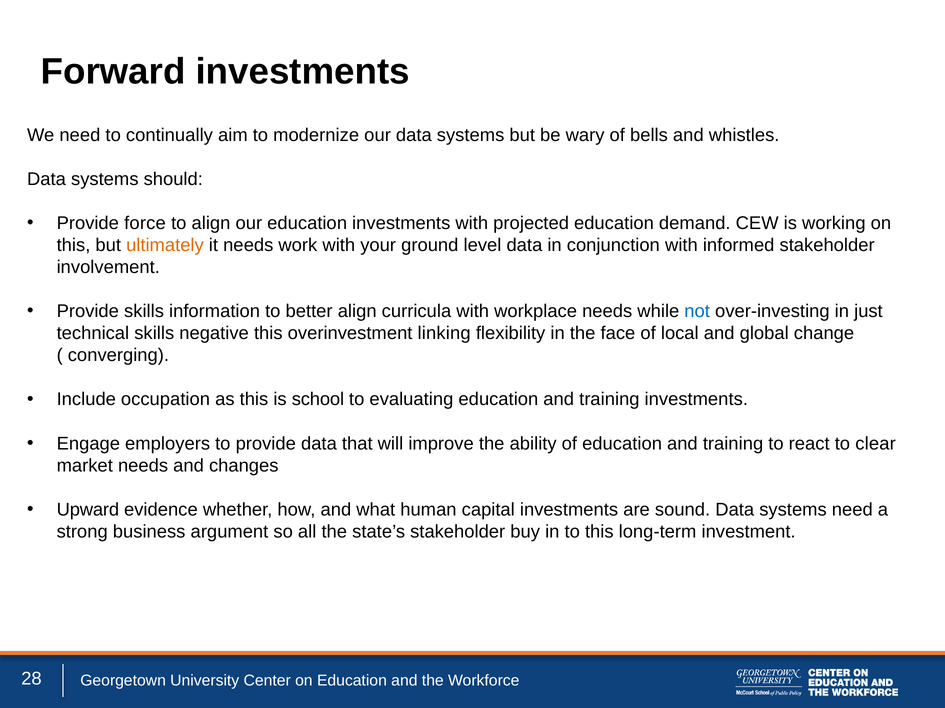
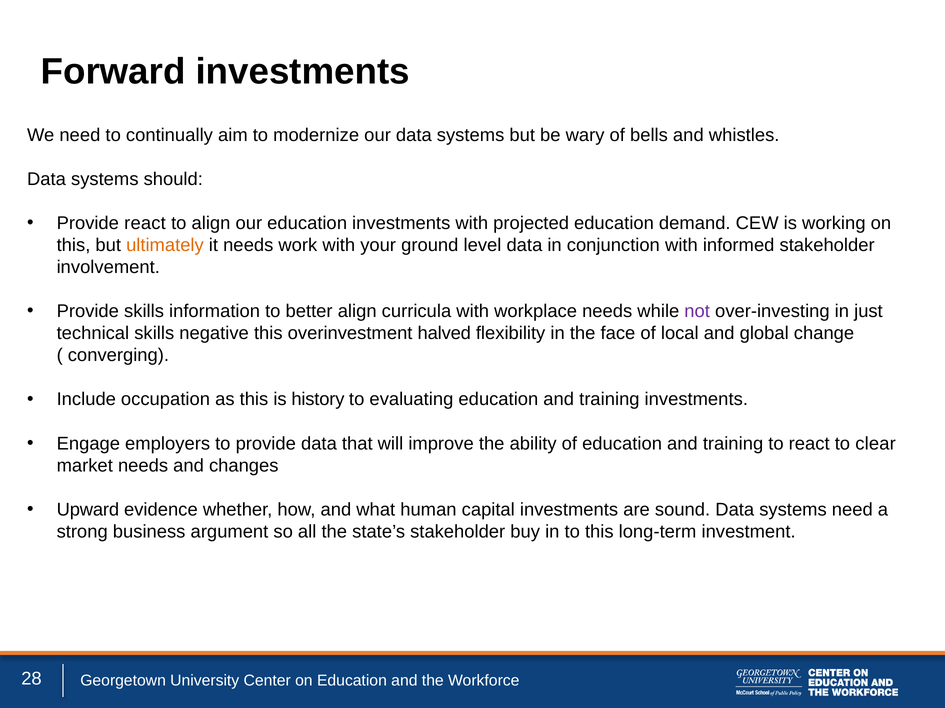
Provide force: force -> react (145, 223)
not colour: blue -> purple (697, 312)
linking: linking -> halved (444, 334)
school: school -> history (318, 400)
